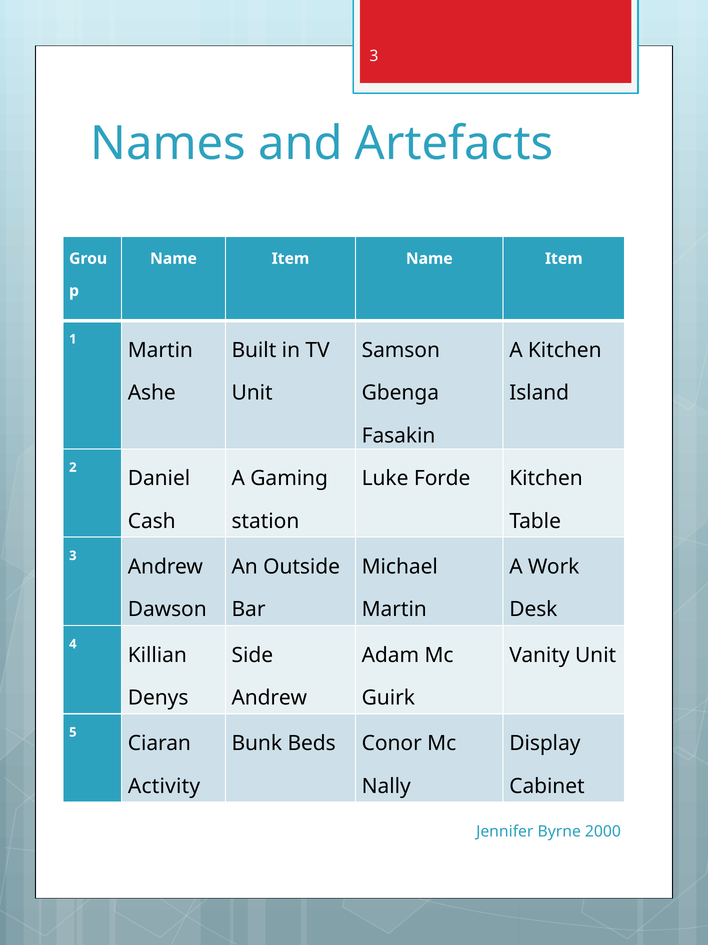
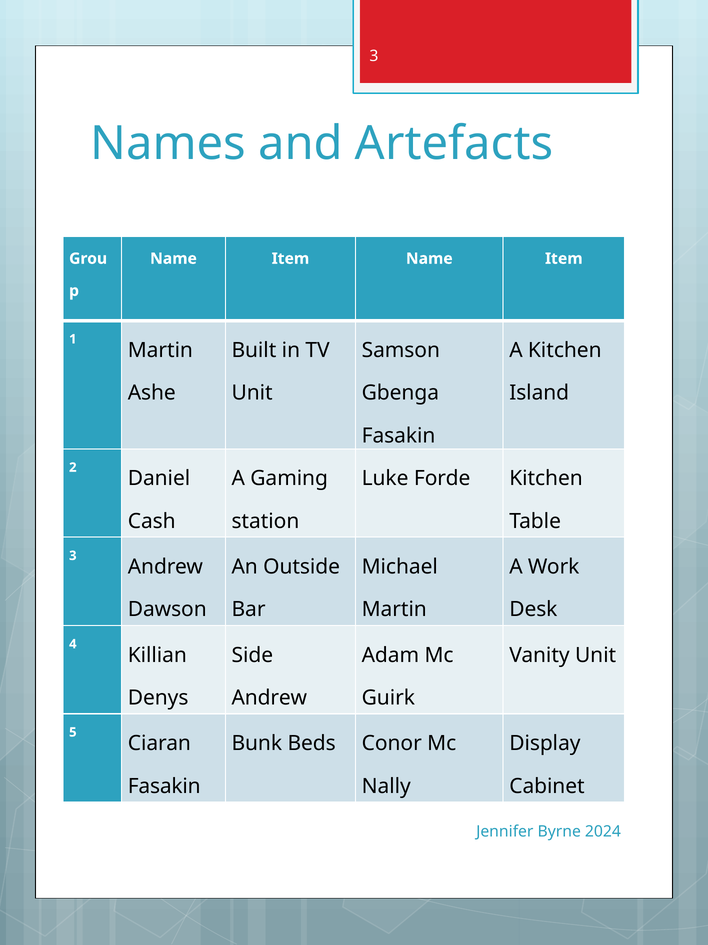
Activity: Activity -> Fasakin (164, 785)
2000: 2000 -> 2024 (603, 830)
